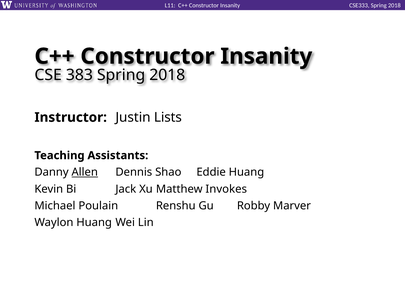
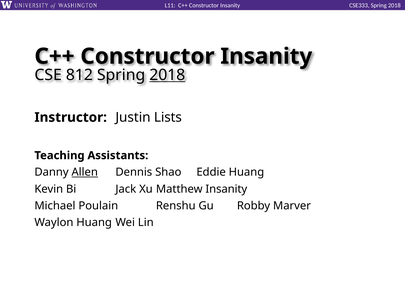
383: 383 -> 812 (79, 75)
2018 underline: none -> present (167, 75)
Matthew Invokes: Invokes -> Insanity (226, 190)
